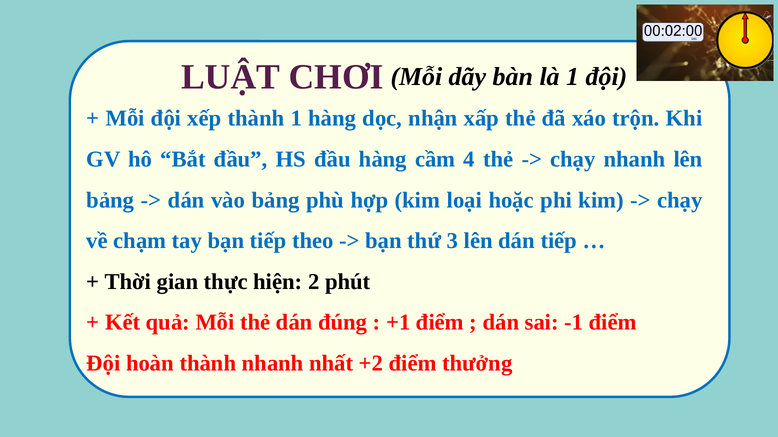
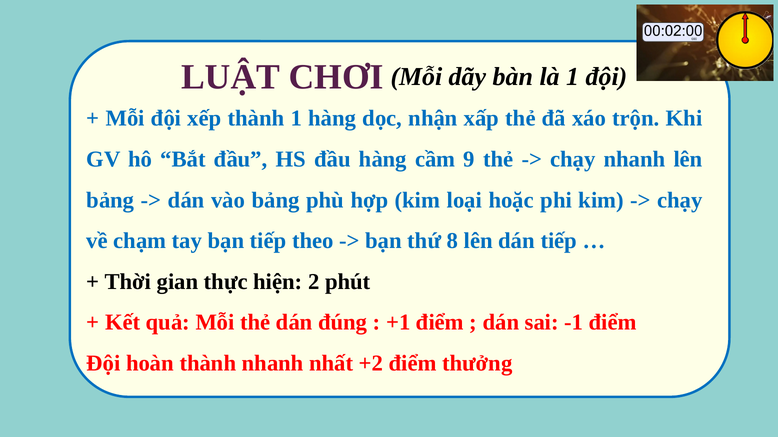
4: 4 -> 9 (469, 159)
3: 3 -> 8 (452, 241)
